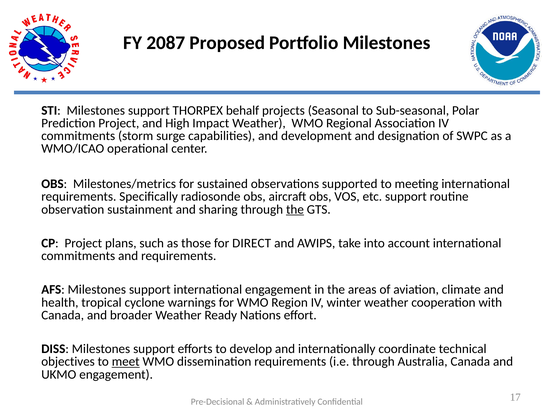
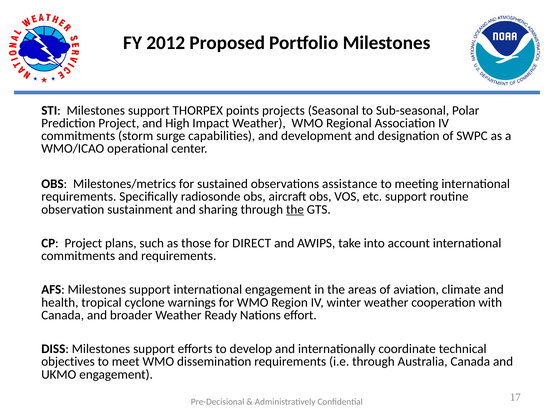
2087: 2087 -> 2012 (166, 43)
behalf: behalf -> points (242, 110)
supported: supported -> assistance (350, 184)
meet underline: present -> none (126, 361)
